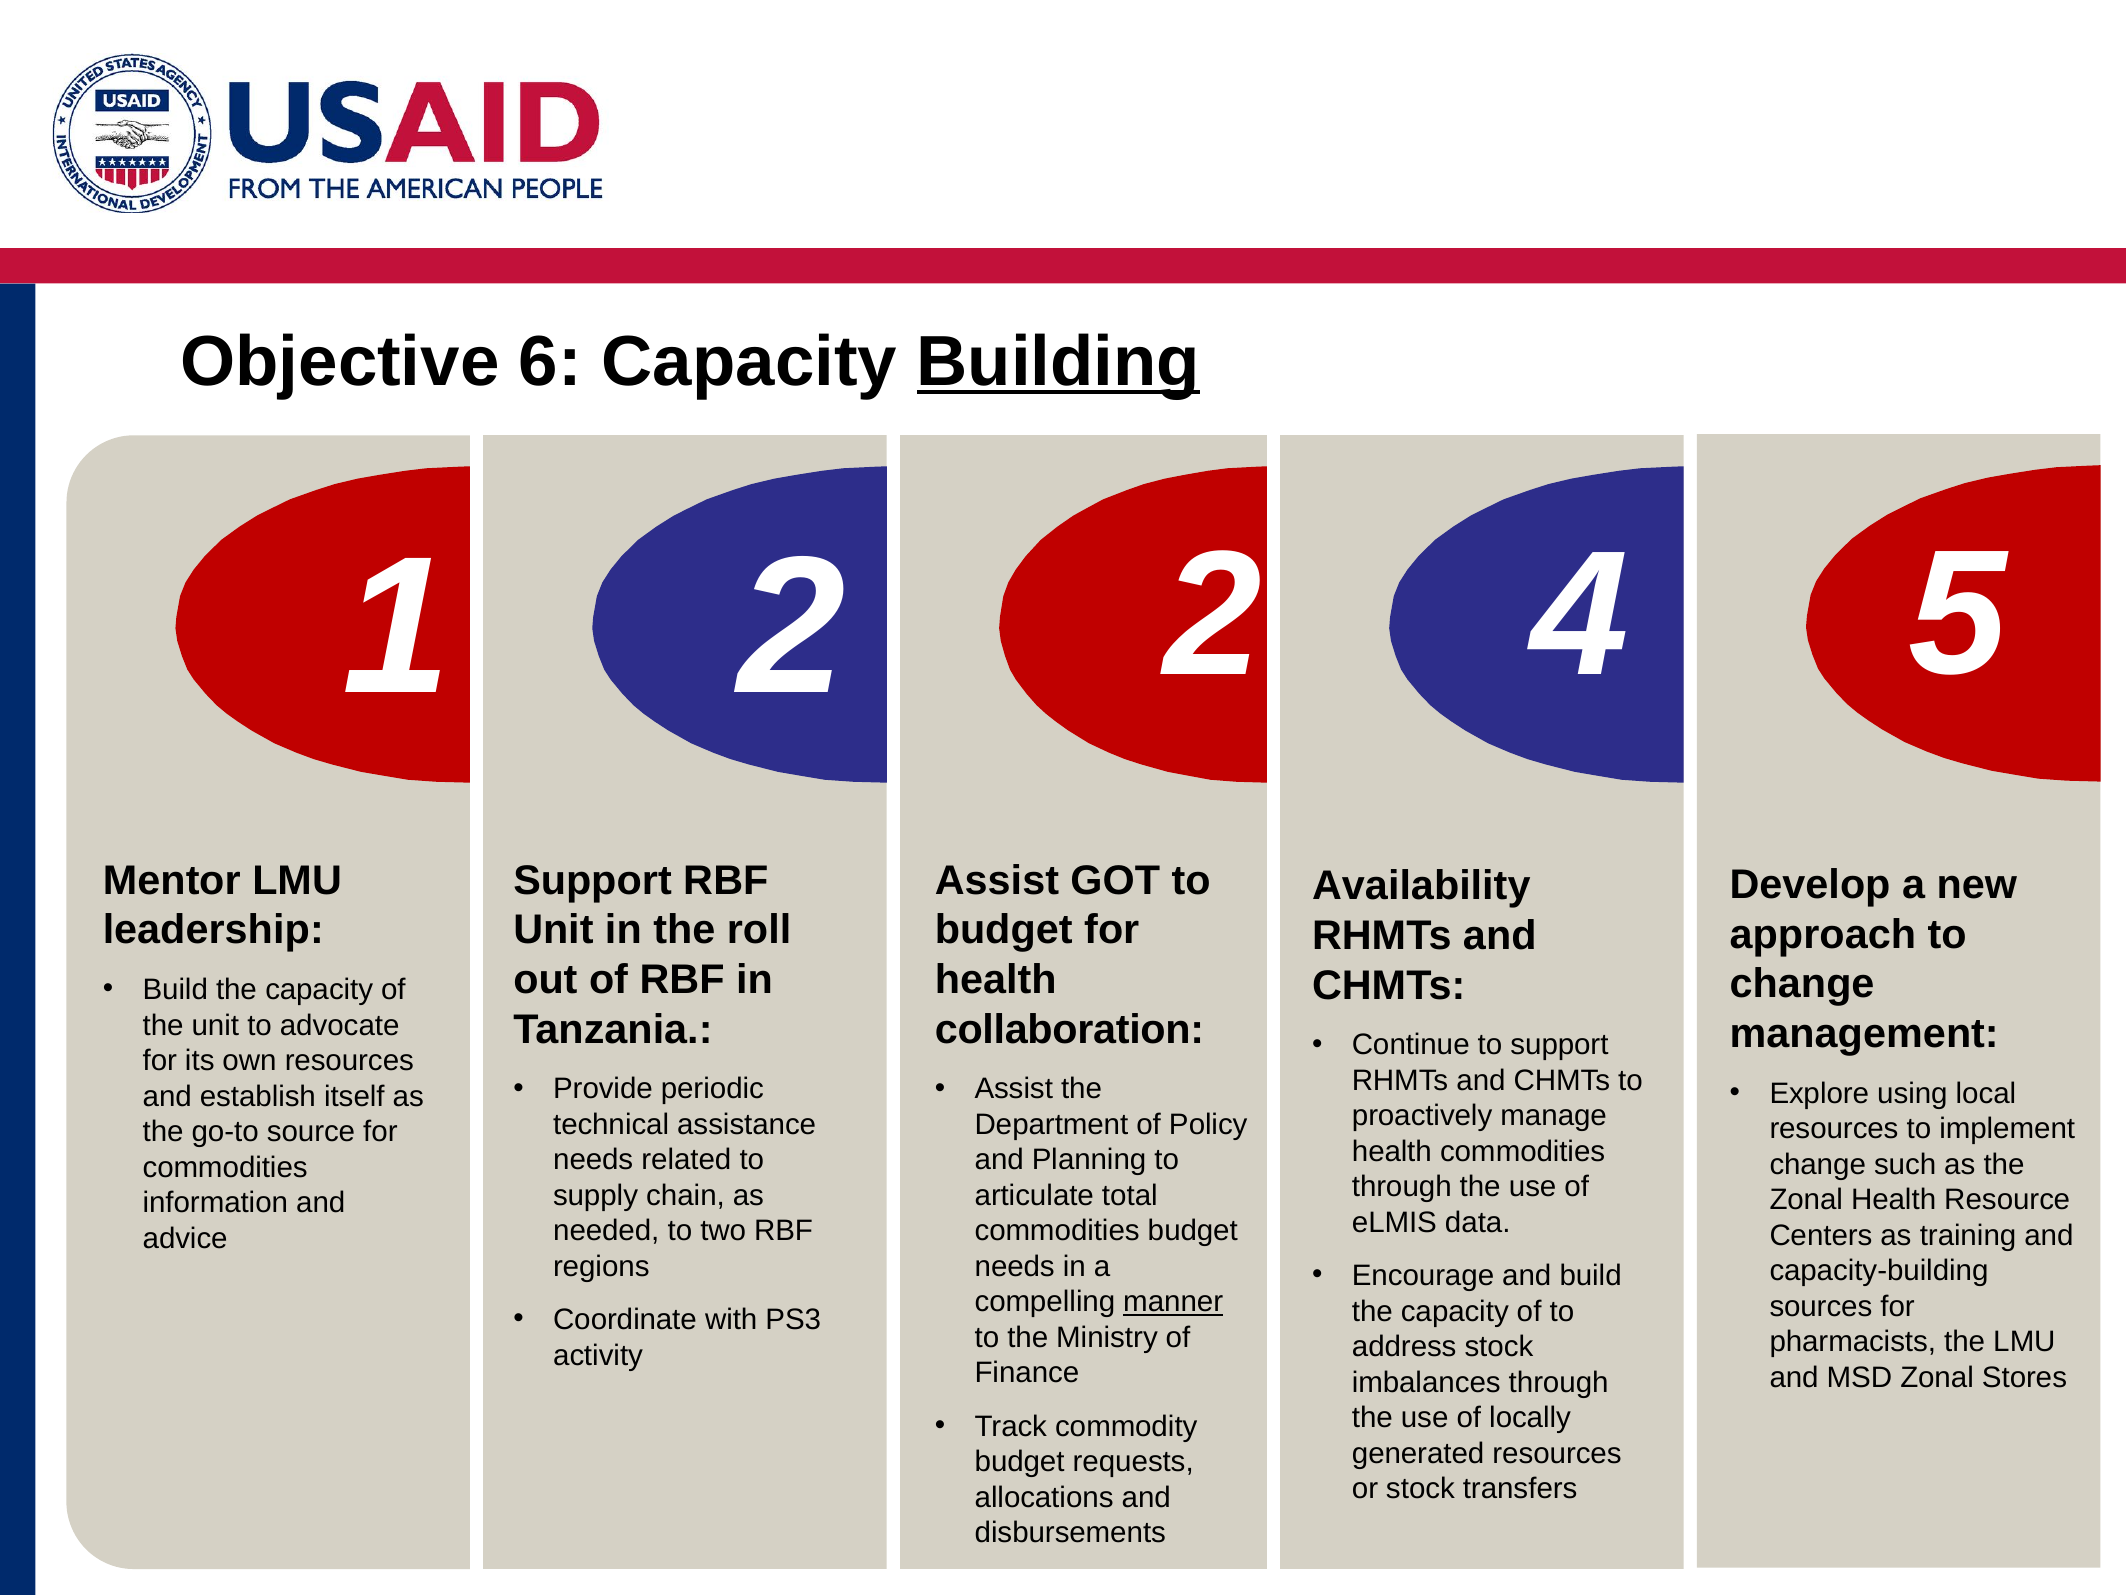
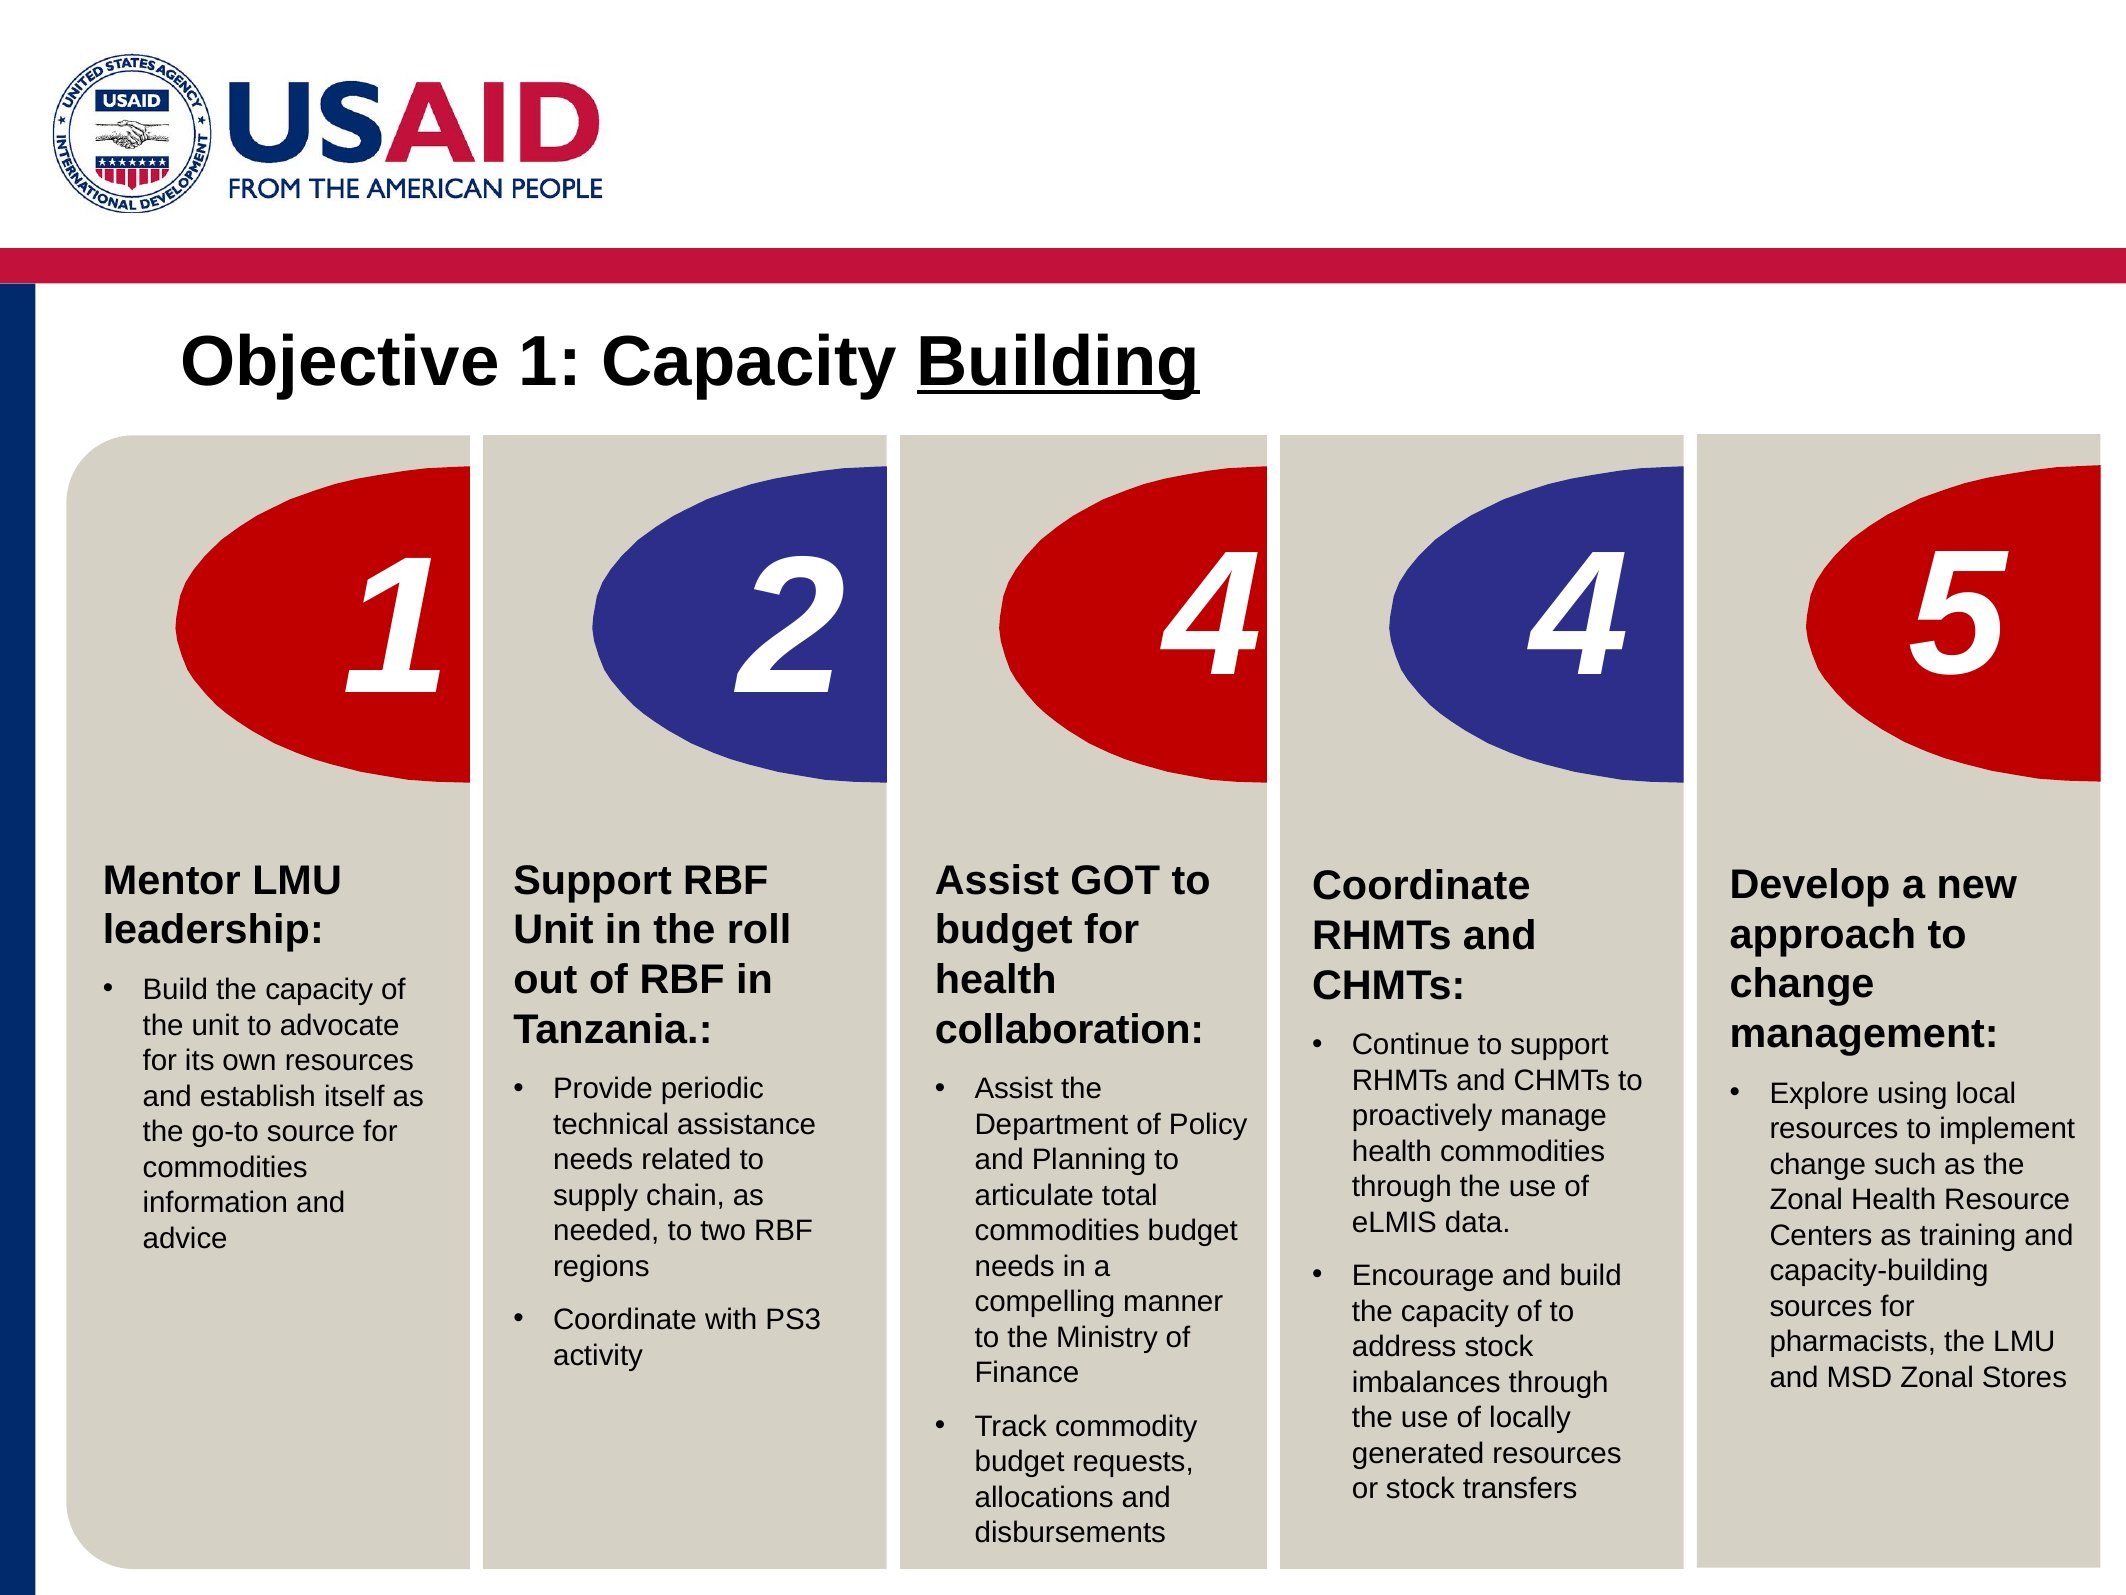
Objective 6: 6 -> 1 (551, 362)
2 2: 2 -> 4 (1213, 616)
Availability: Availability -> Coordinate (1421, 886)
manner underline: present -> none (1173, 1302)
